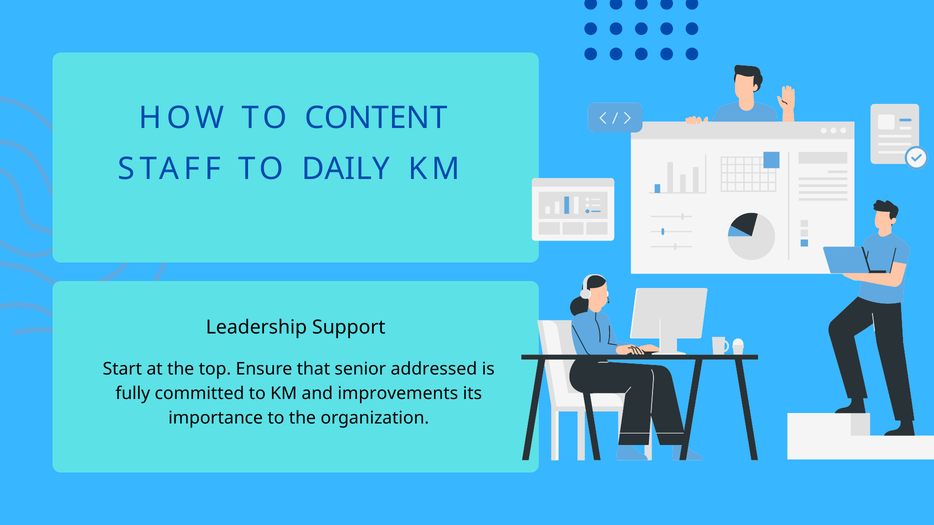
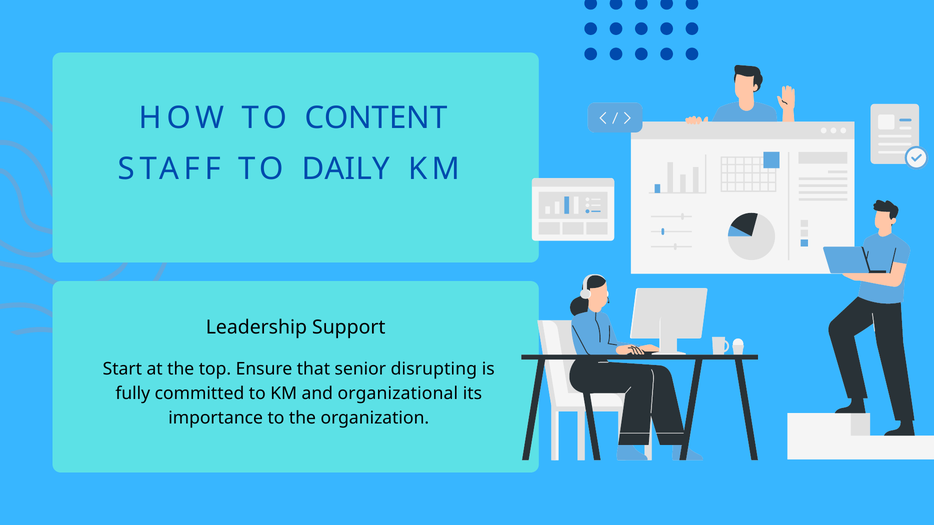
addressed: addressed -> disrupting (434, 369)
improvements: improvements -> organizational (398, 394)
